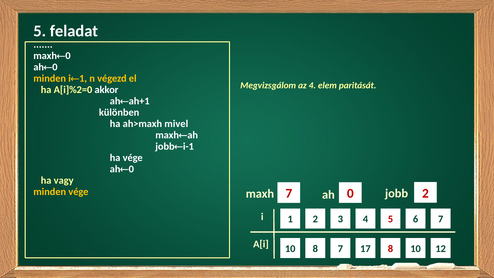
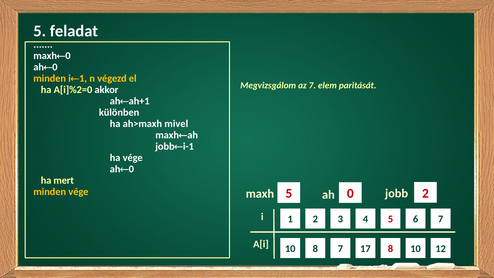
az 4: 4 -> 7 (312, 85)
vagy: vagy -> mert (64, 180)
maxh 7: 7 -> 5 (289, 193)
